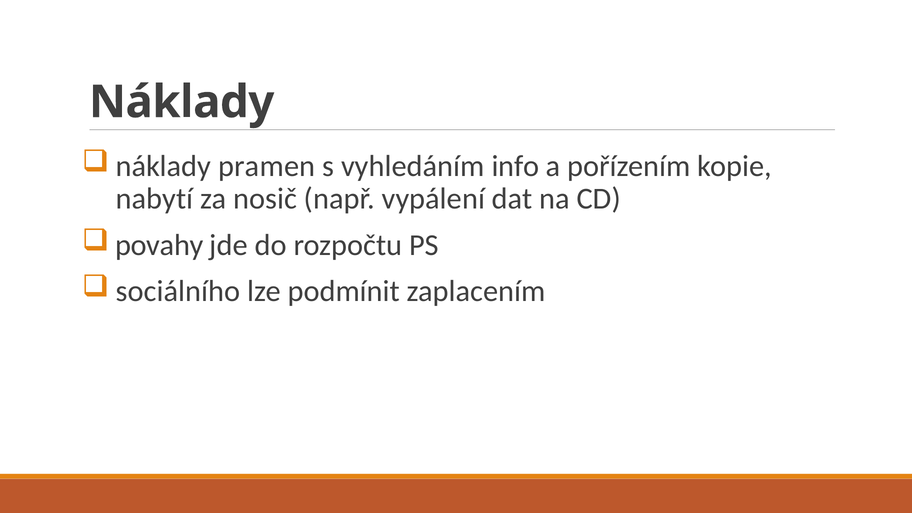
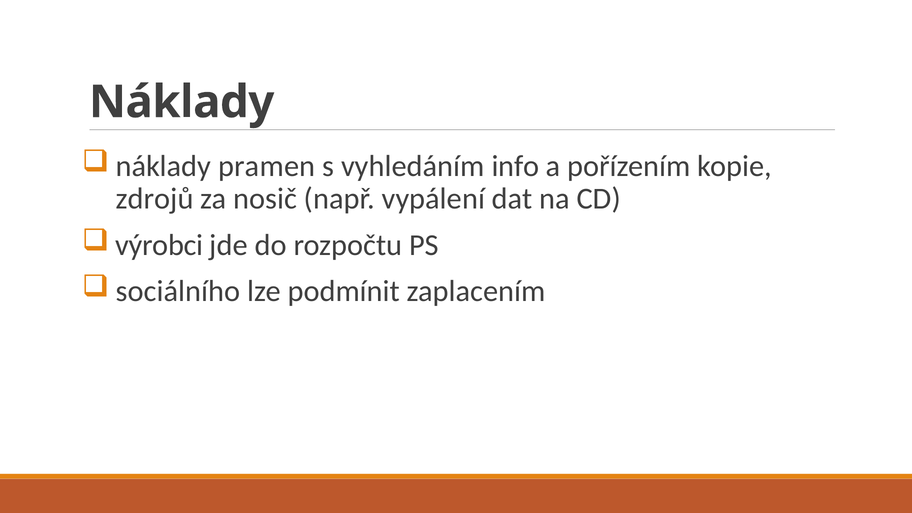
nabytí: nabytí -> zdrojů (155, 199)
povahy: povahy -> výrobci (159, 245)
